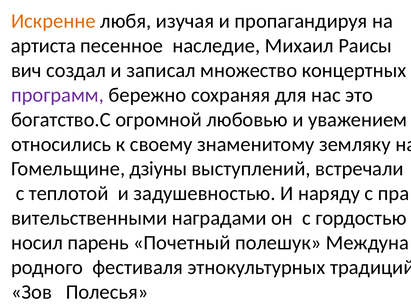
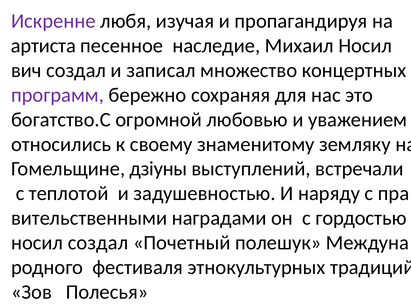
Искренне colour: orange -> purple (53, 21)
Михаил Раисы: Раисы -> Носил (365, 46)
носил парень: парень -> создал (98, 243)
